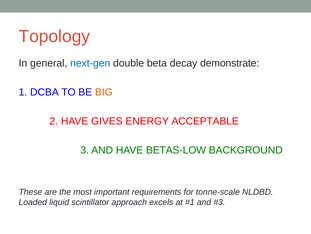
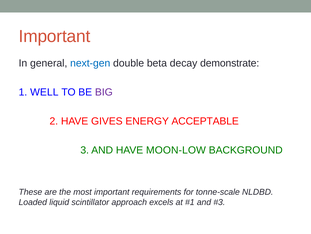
Topology: Topology -> Important (54, 36)
DCBA: DCBA -> WELL (44, 92)
BIG colour: orange -> purple (104, 92)
BETAS-LOW: BETAS-LOW -> MOON-LOW (176, 150)
